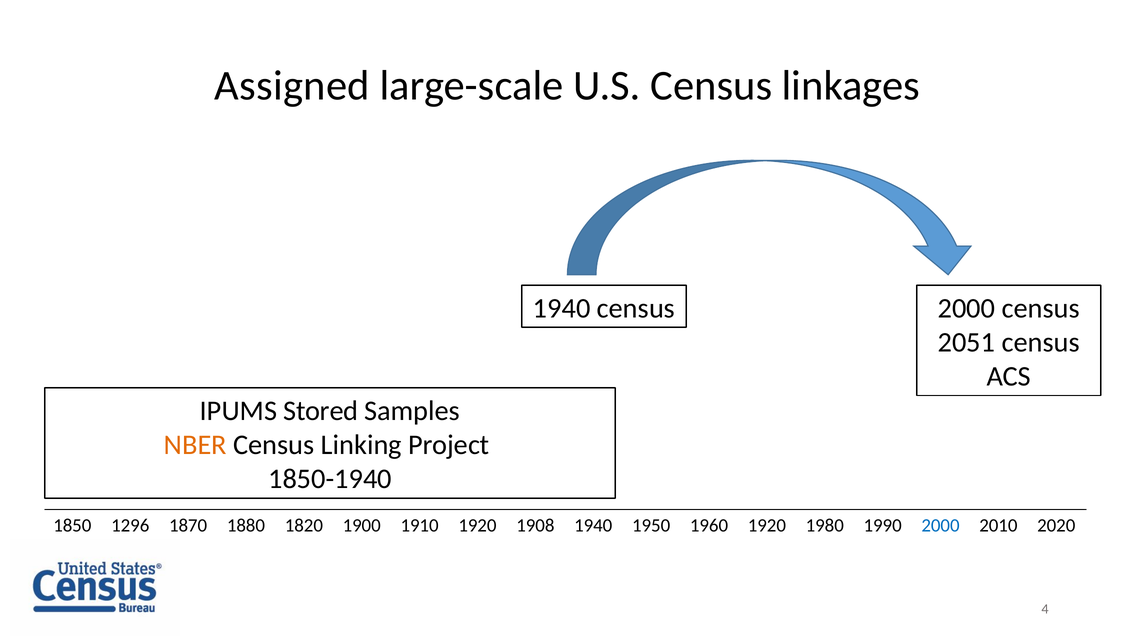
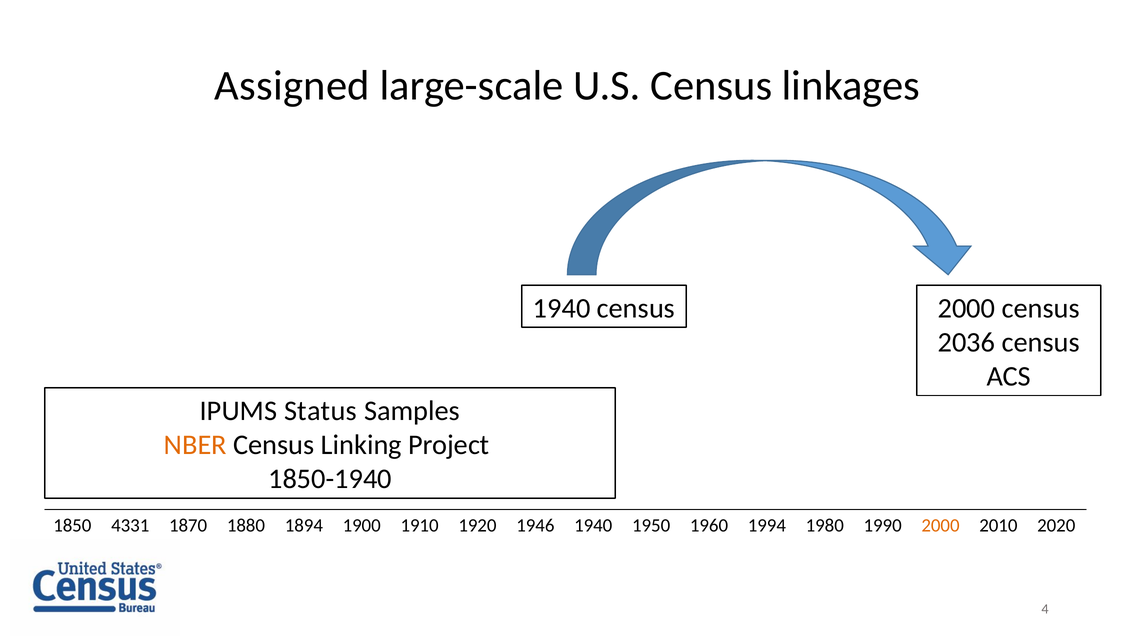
2051: 2051 -> 2036 (966, 343)
Stored: Stored -> Status (321, 411)
1296: 1296 -> 4331 (130, 526)
1820: 1820 -> 1894 (304, 526)
1908: 1908 -> 1946 (535, 526)
1960 1920: 1920 -> 1994 (767, 526)
2000 colour: blue -> orange (941, 526)
